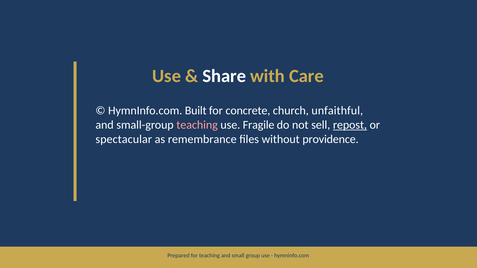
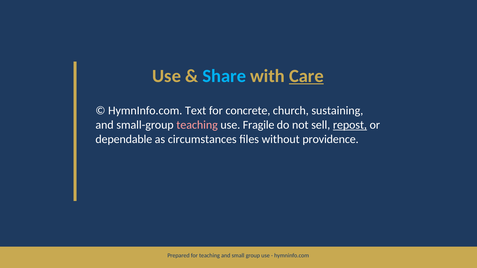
Share colour: white -> light blue (224, 76)
Care underline: none -> present (306, 76)
Built: Built -> Text (196, 111)
unfaithful: unfaithful -> sustaining (337, 111)
spectacular: spectacular -> dependable (124, 139)
remembrance: remembrance -> circumstances (202, 139)
